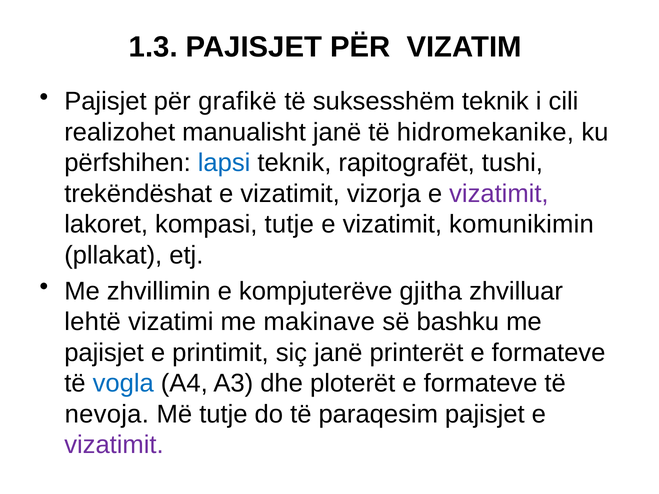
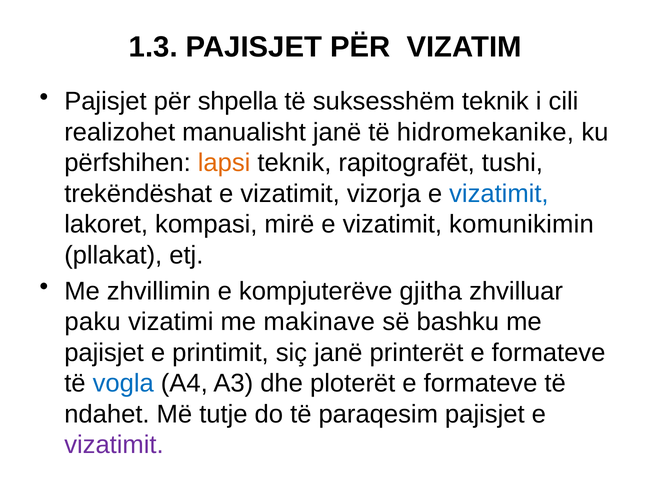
grafikë: grafikë -> shpella (238, 102)
lapsi colour: blue -> orange (224, 163)
vizatimit colour: purple -> blue (499, 194)
kompasi tutje: tutje -> mirë (289, 225)
lehtë: lehtë -> paku (93, 322)
nevoja: nevoja -> ndahet (107, 414)
